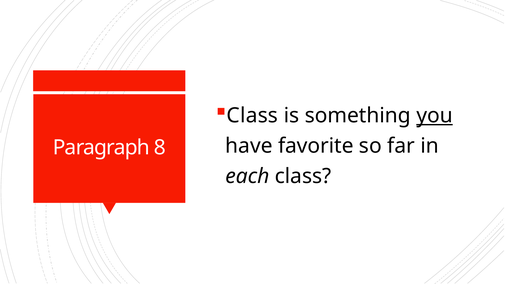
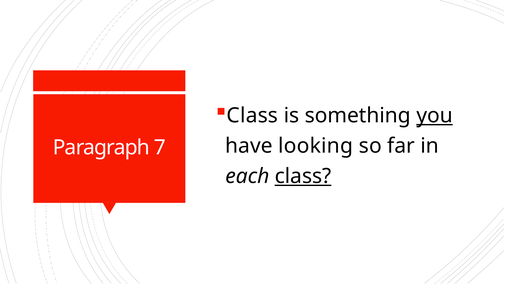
favorite: favorite -> looking (316, 146)
8: 8 -> 7 (160, 148)
class underline: none -> present (303, 176)
